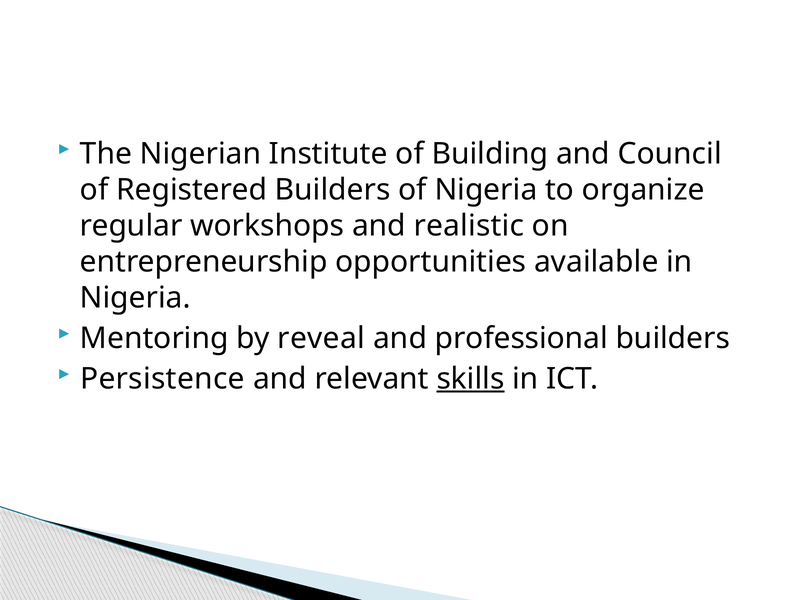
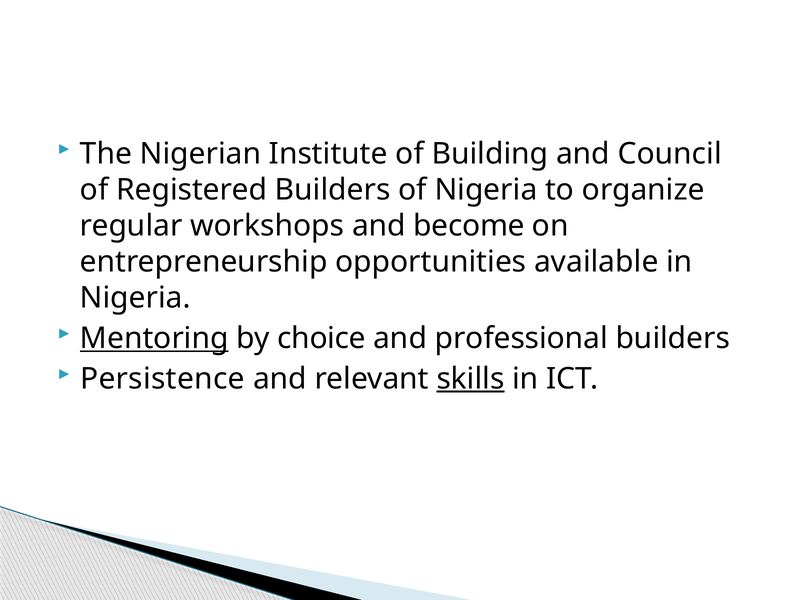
realistic: realistic -> become (469, 226)
Mentoring underline: none -> present (154, 338)
reveal: reveal -> choice (322, 338)
